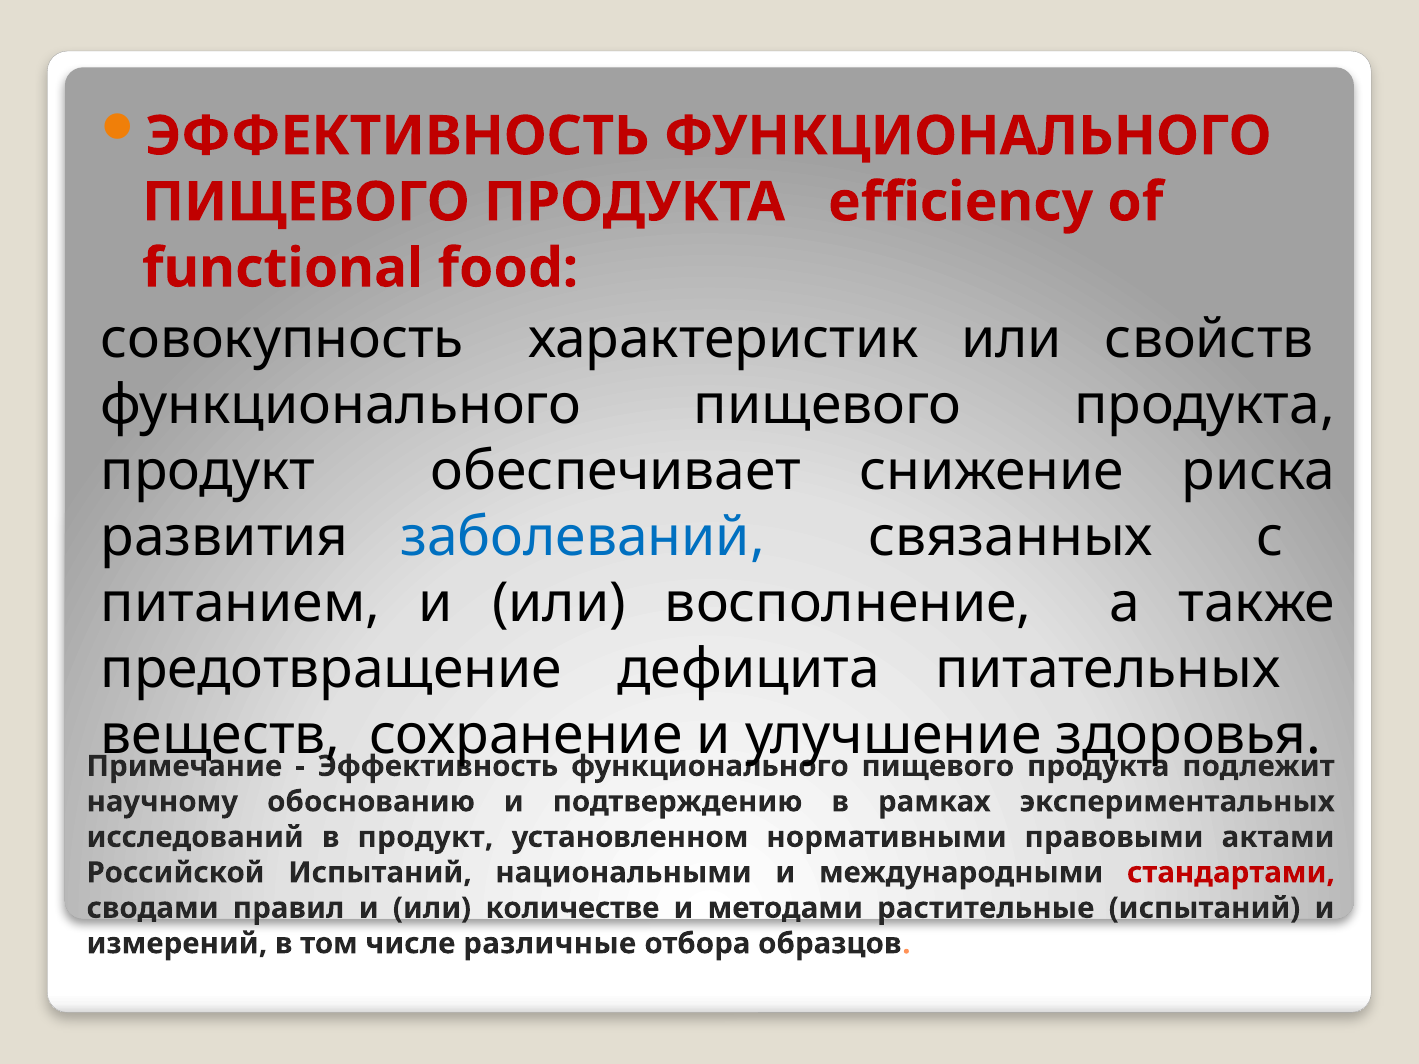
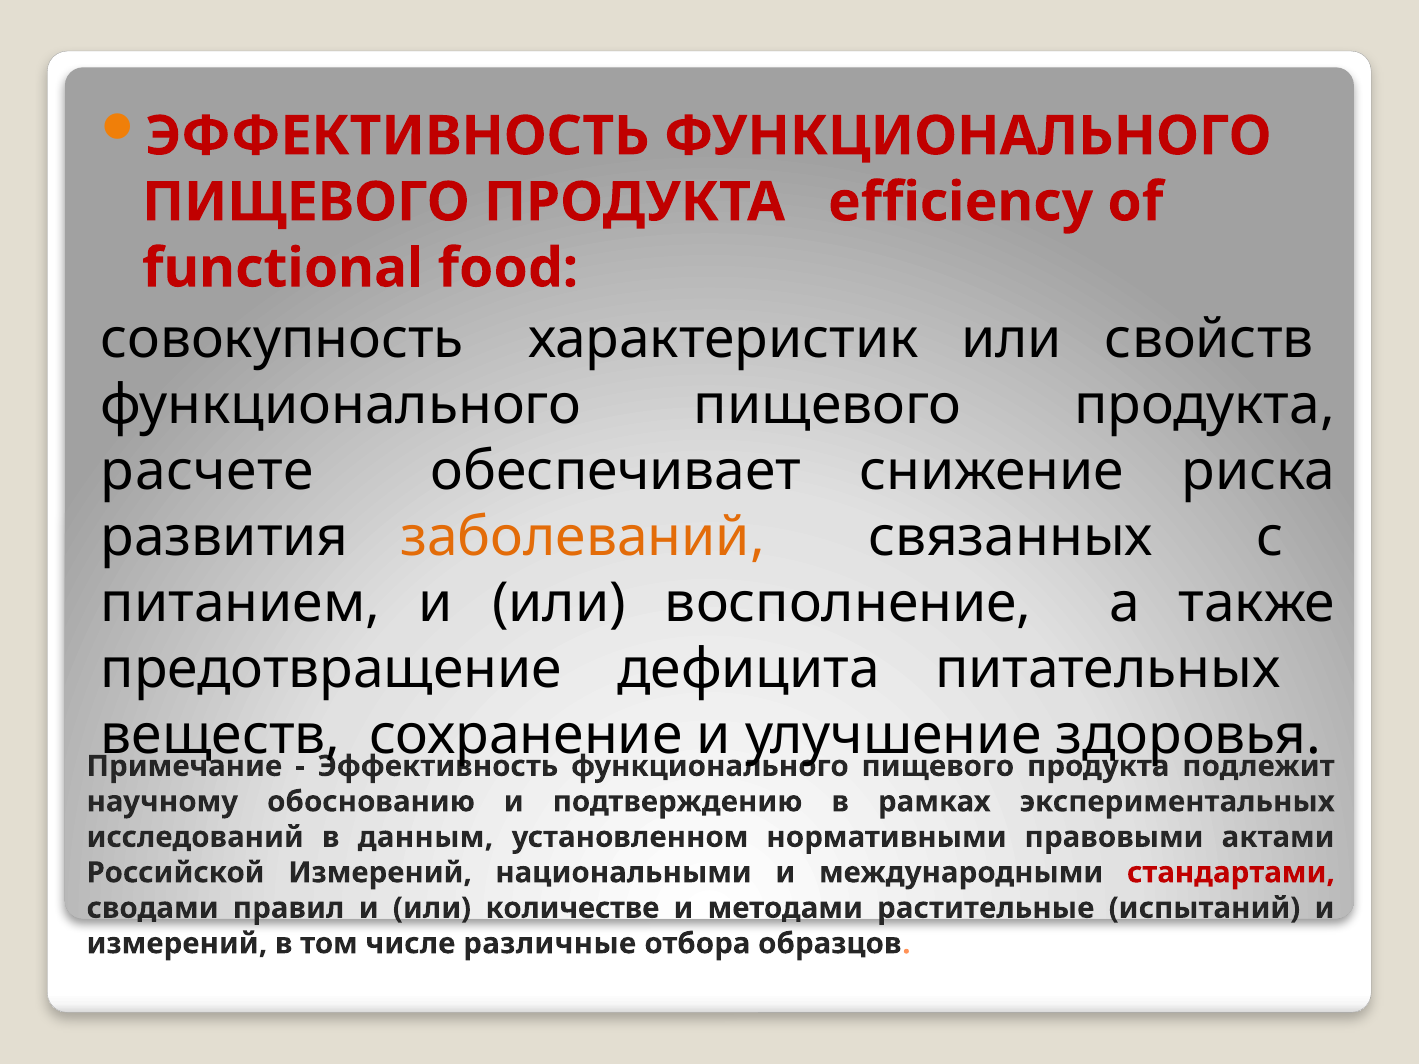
продукт: продукт -> расчете (208, 472)
заболеваний colour: blue -> orange (583, 538)
в продукт: продукт -> данным (425, 837)
Российской Испытаний: Испытаний -> Измерений (380, 873)
